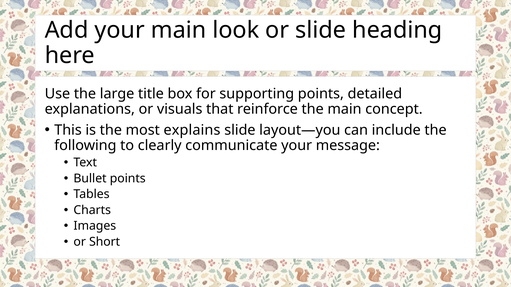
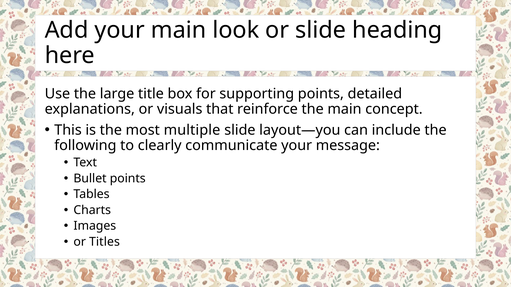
explains: explains -> multiple (192, 130)
Short: Short -> Titles (104, 242)
